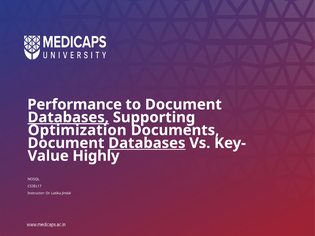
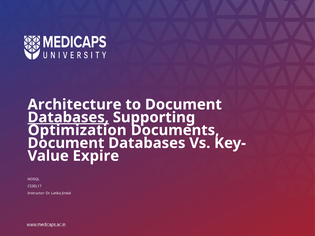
Performance: Performance -> Architecture (75, 105)
Databases underline: present -> none (147, 143)
Highly: Highly -> Expire (96, 156)
